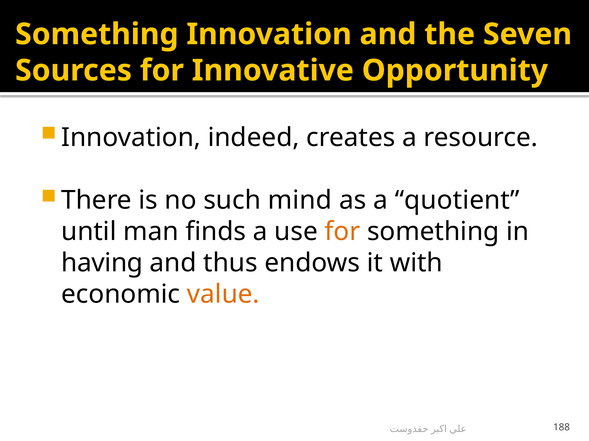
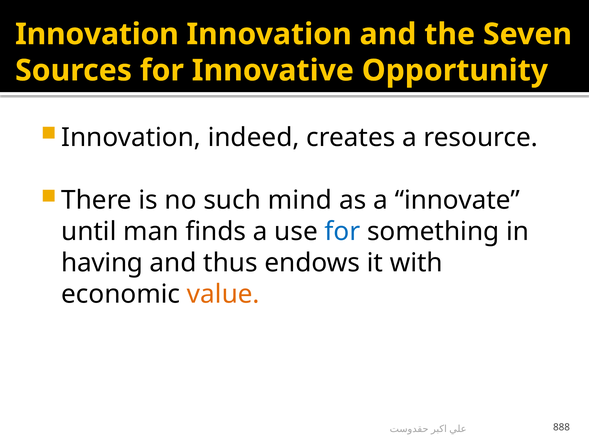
Something: Something -> Innovation (97, 34)
quotient: quotient -> innovate (457, 201)
for colour: orange -> blue (342, 232)
188: 188 -> 888 (562, 428)
